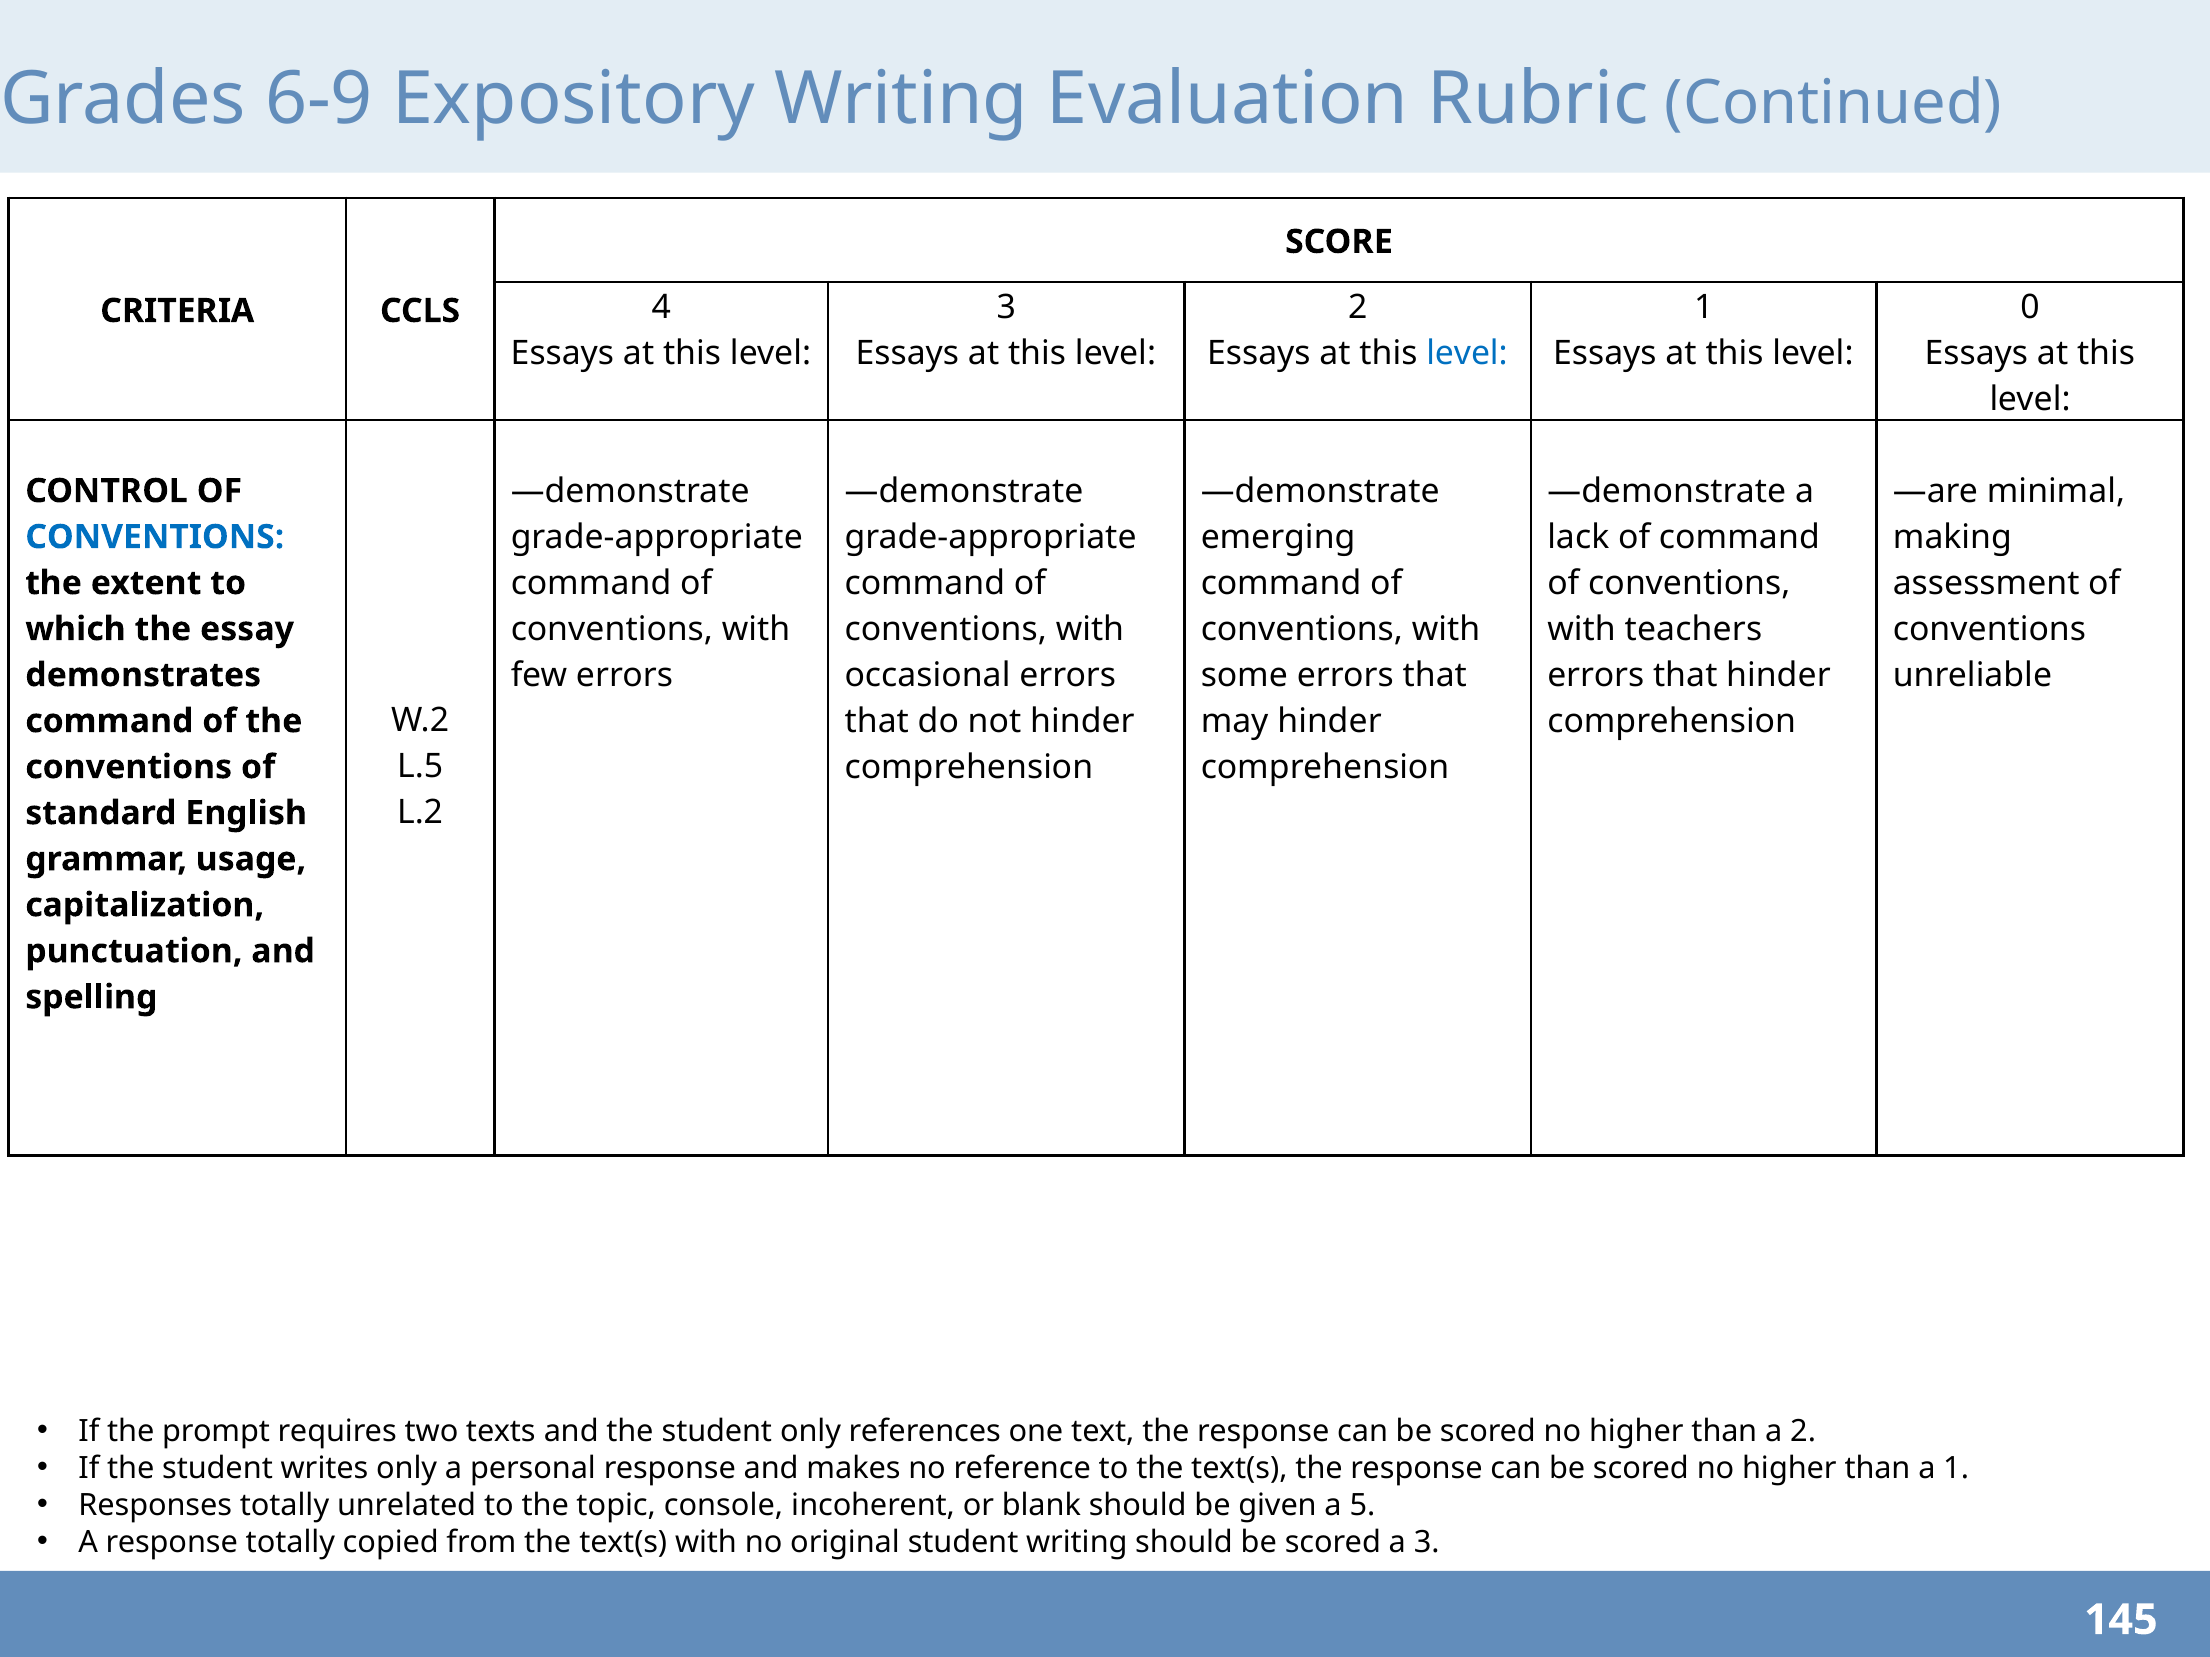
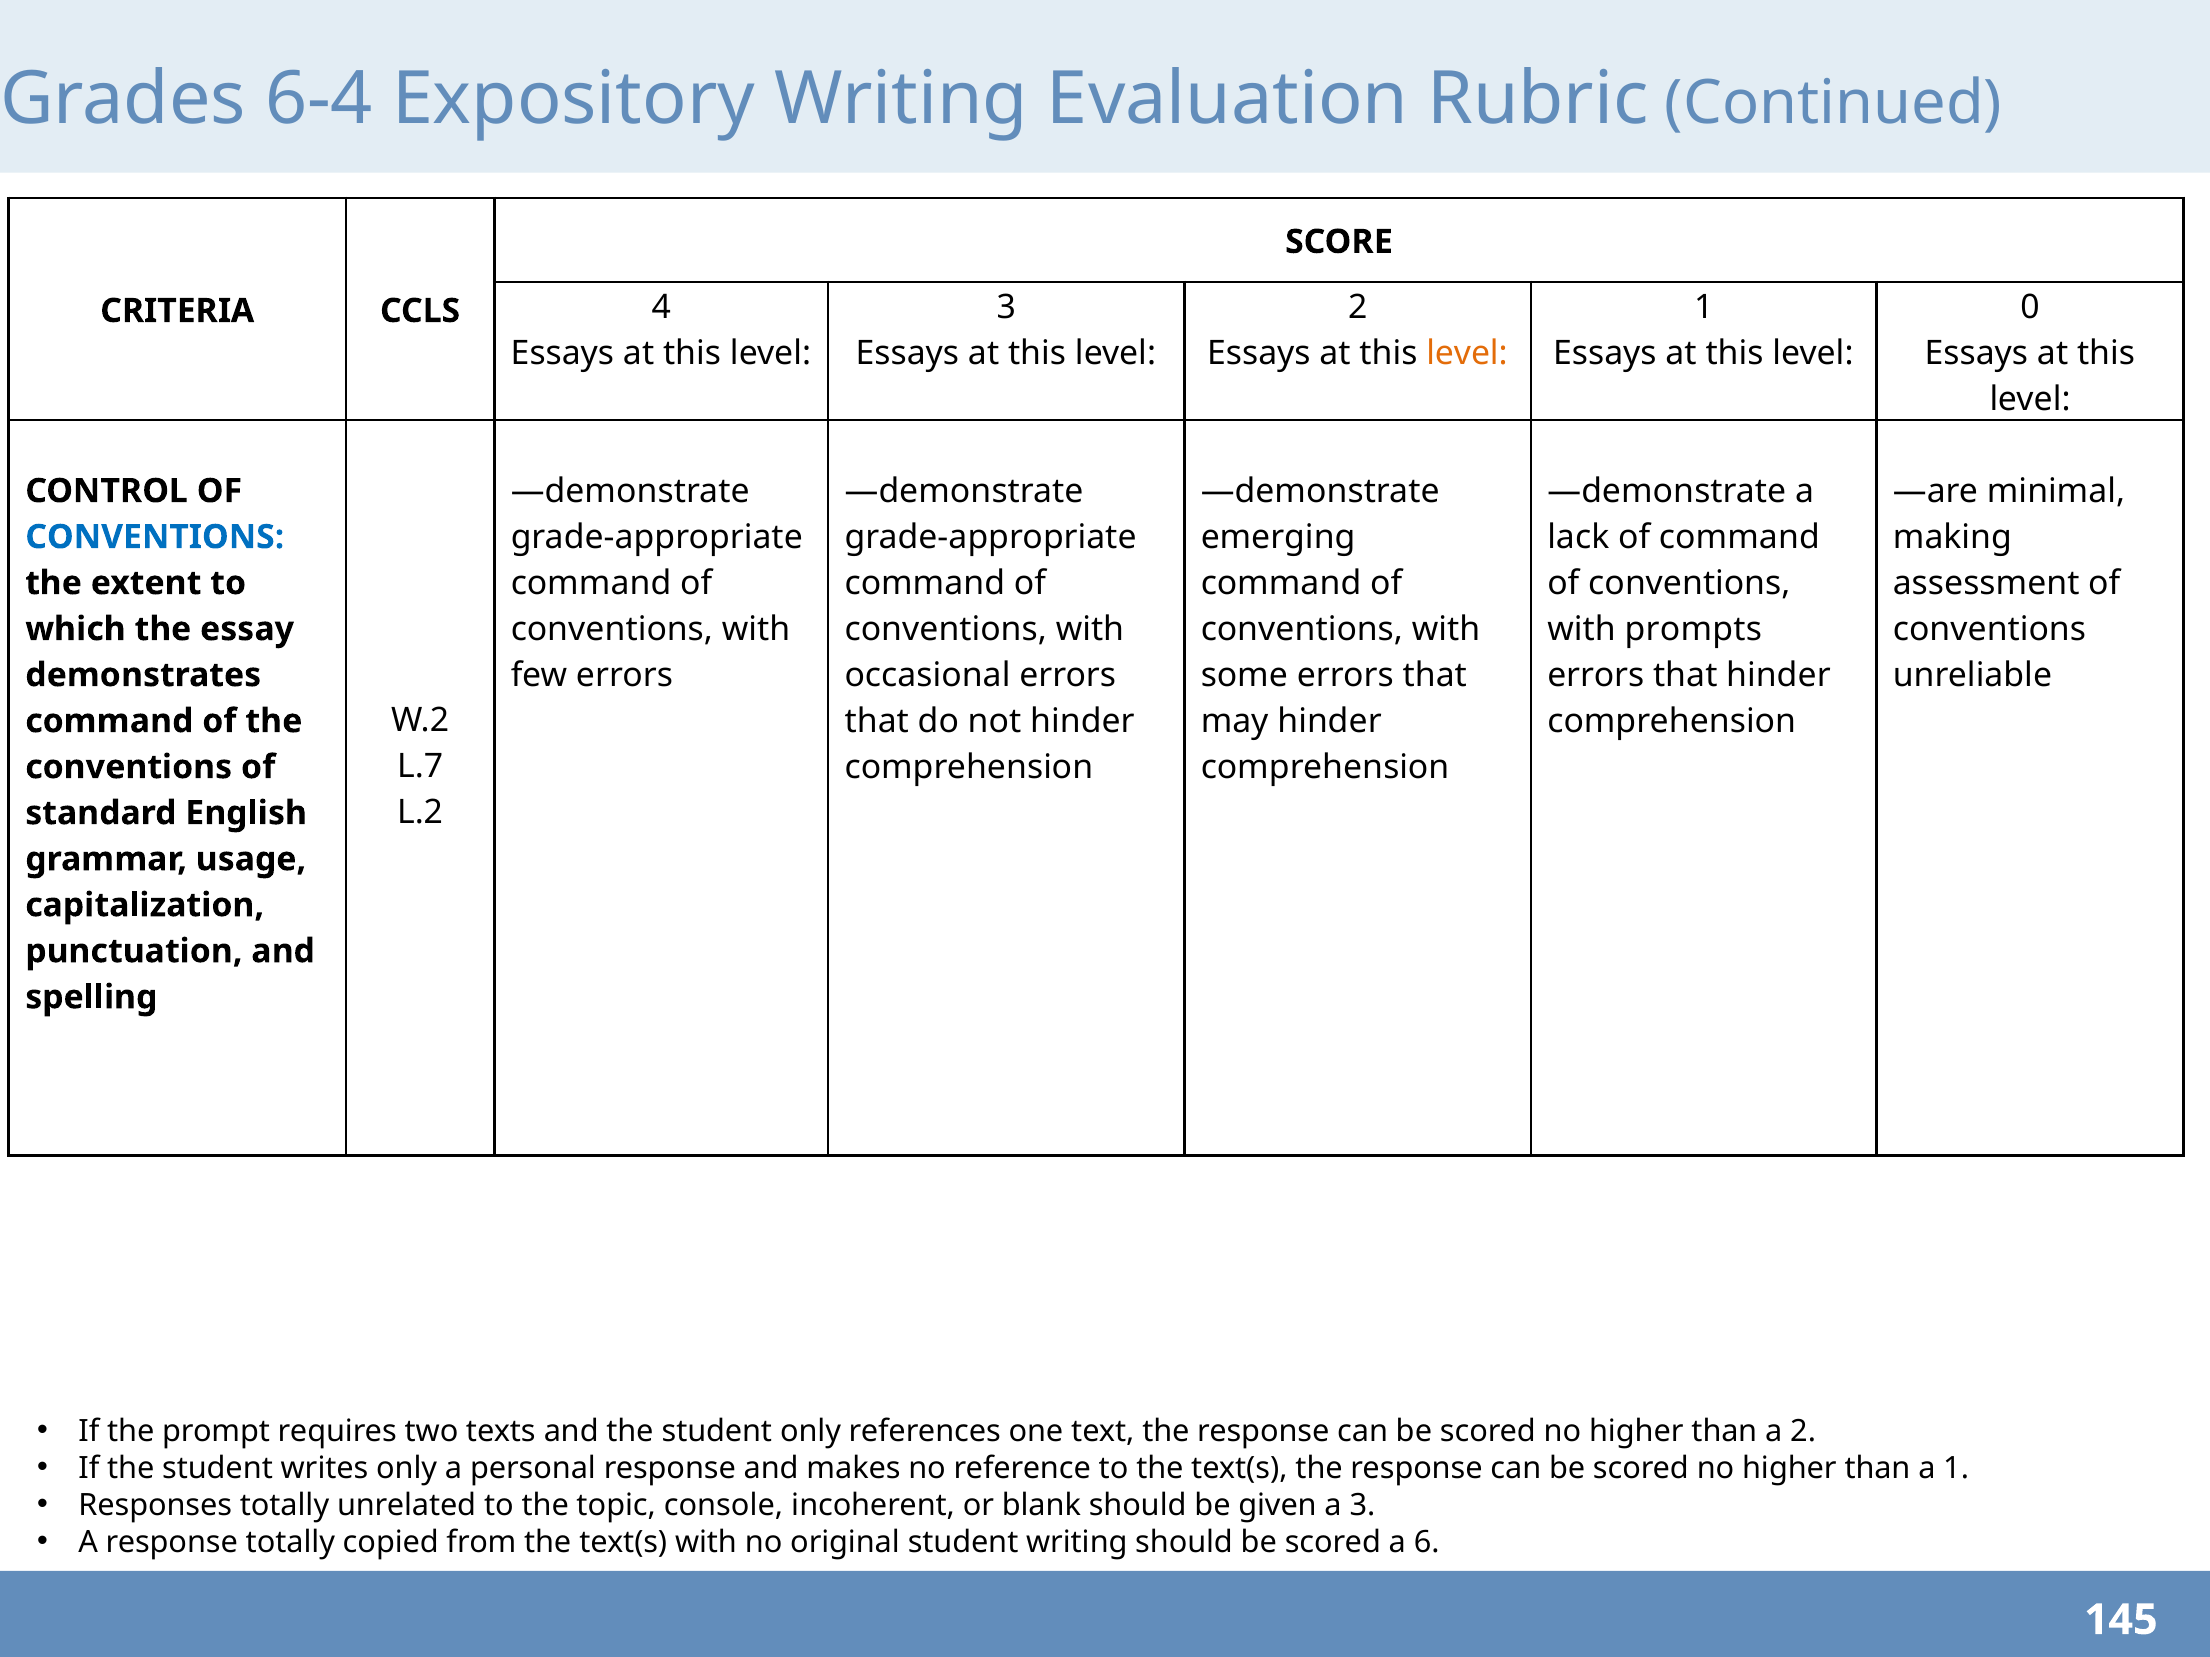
6-9: 6-9 -> 6-4 (319, 100)
level colour: blue -> orange (1467, 353)
teachers: teachers -> prompts (1693, 629)
L.5: L.5 -> L.7 (420, 767)
a 5: 5 -> 3 (1362, 1506)
a 3: 3 -> 6 (1427, 1542)
